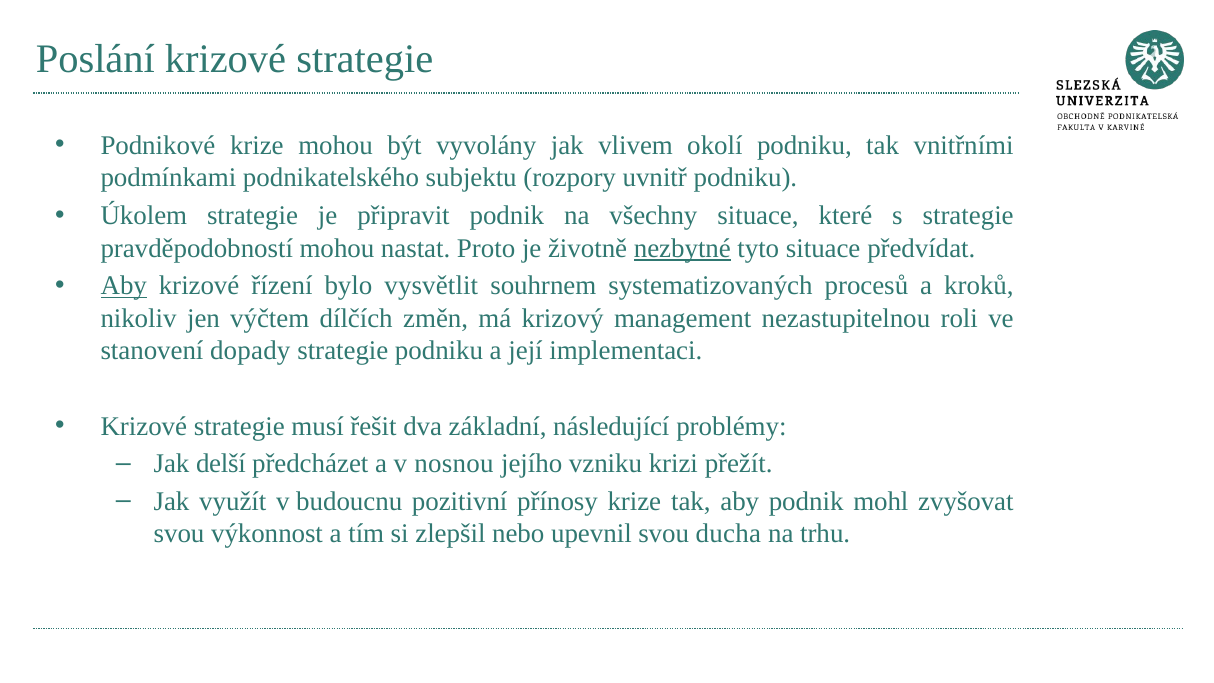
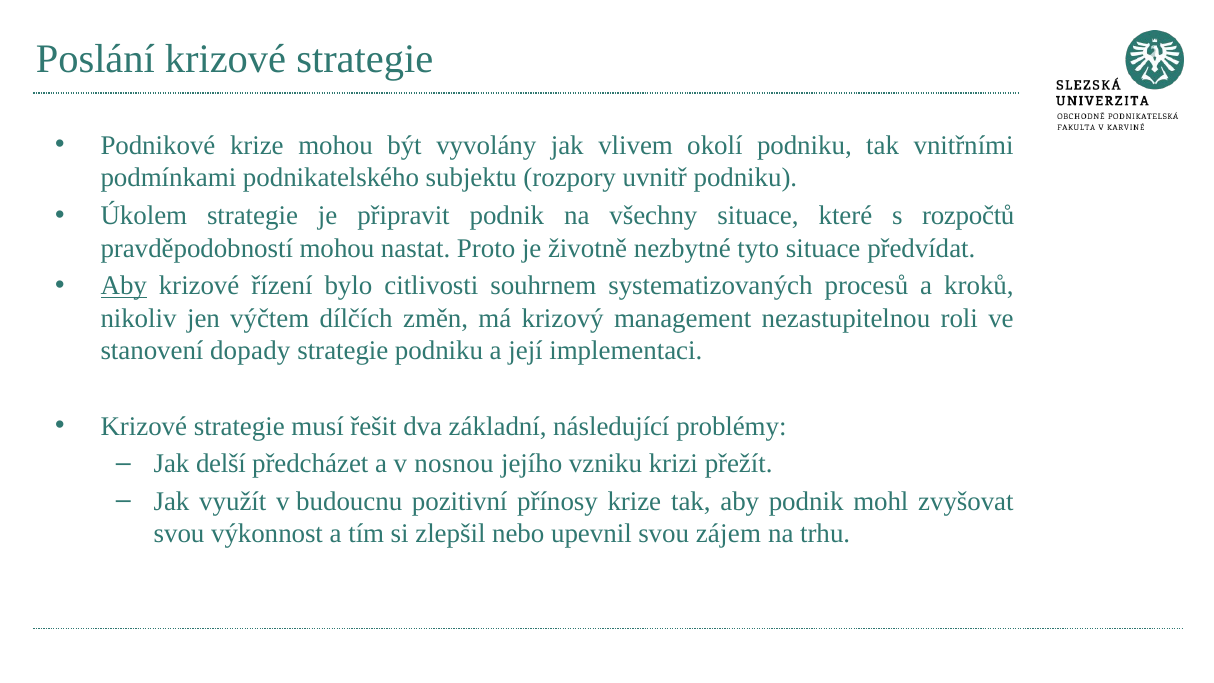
s strategie: strategie -> rozpočtů (968, 216)
nezbytné underline: present -> none (682, 248)
vysvětlit: vysvětlit -> citlivosti (431, 286)
ducha: ducha -> zájem (728, 534)
